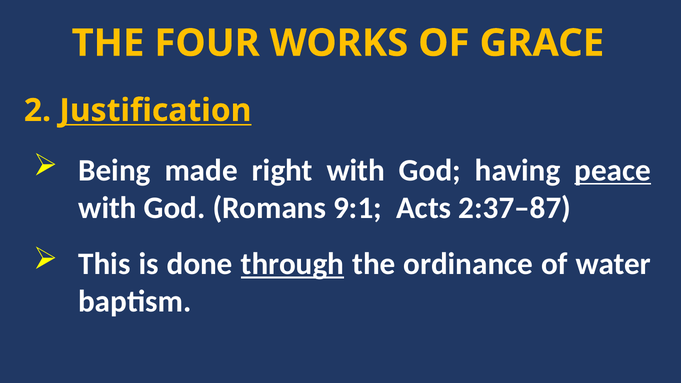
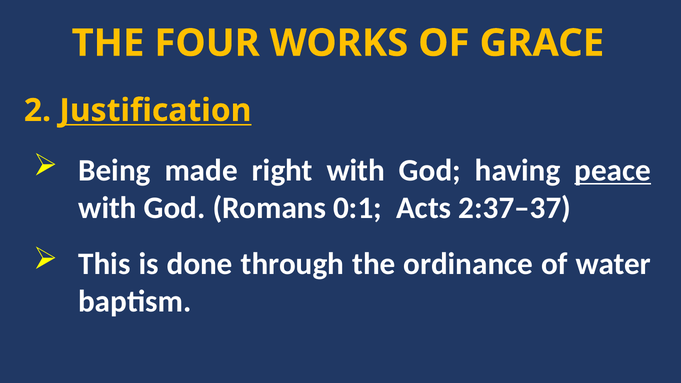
9:1: 9:1 -> 0:1 (358, 208)
2:37–87: 2:37–87 -> 2:37–37 (515, 208)
through underline: present -> none (292, 264)
